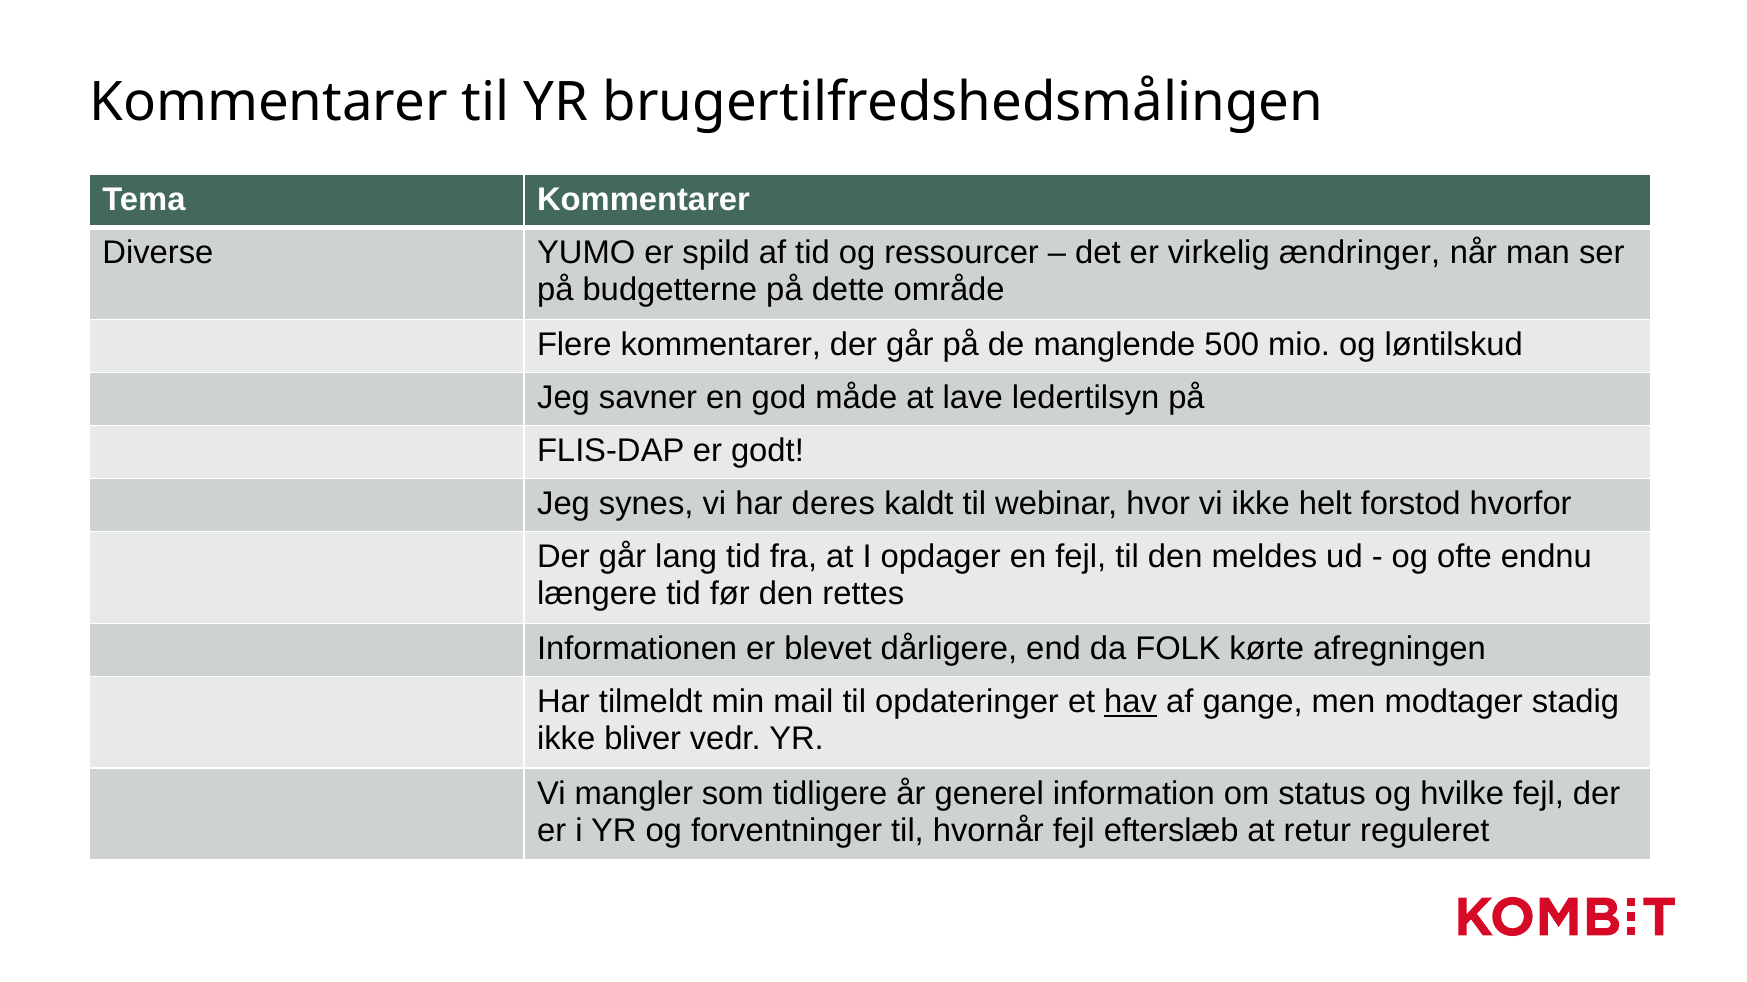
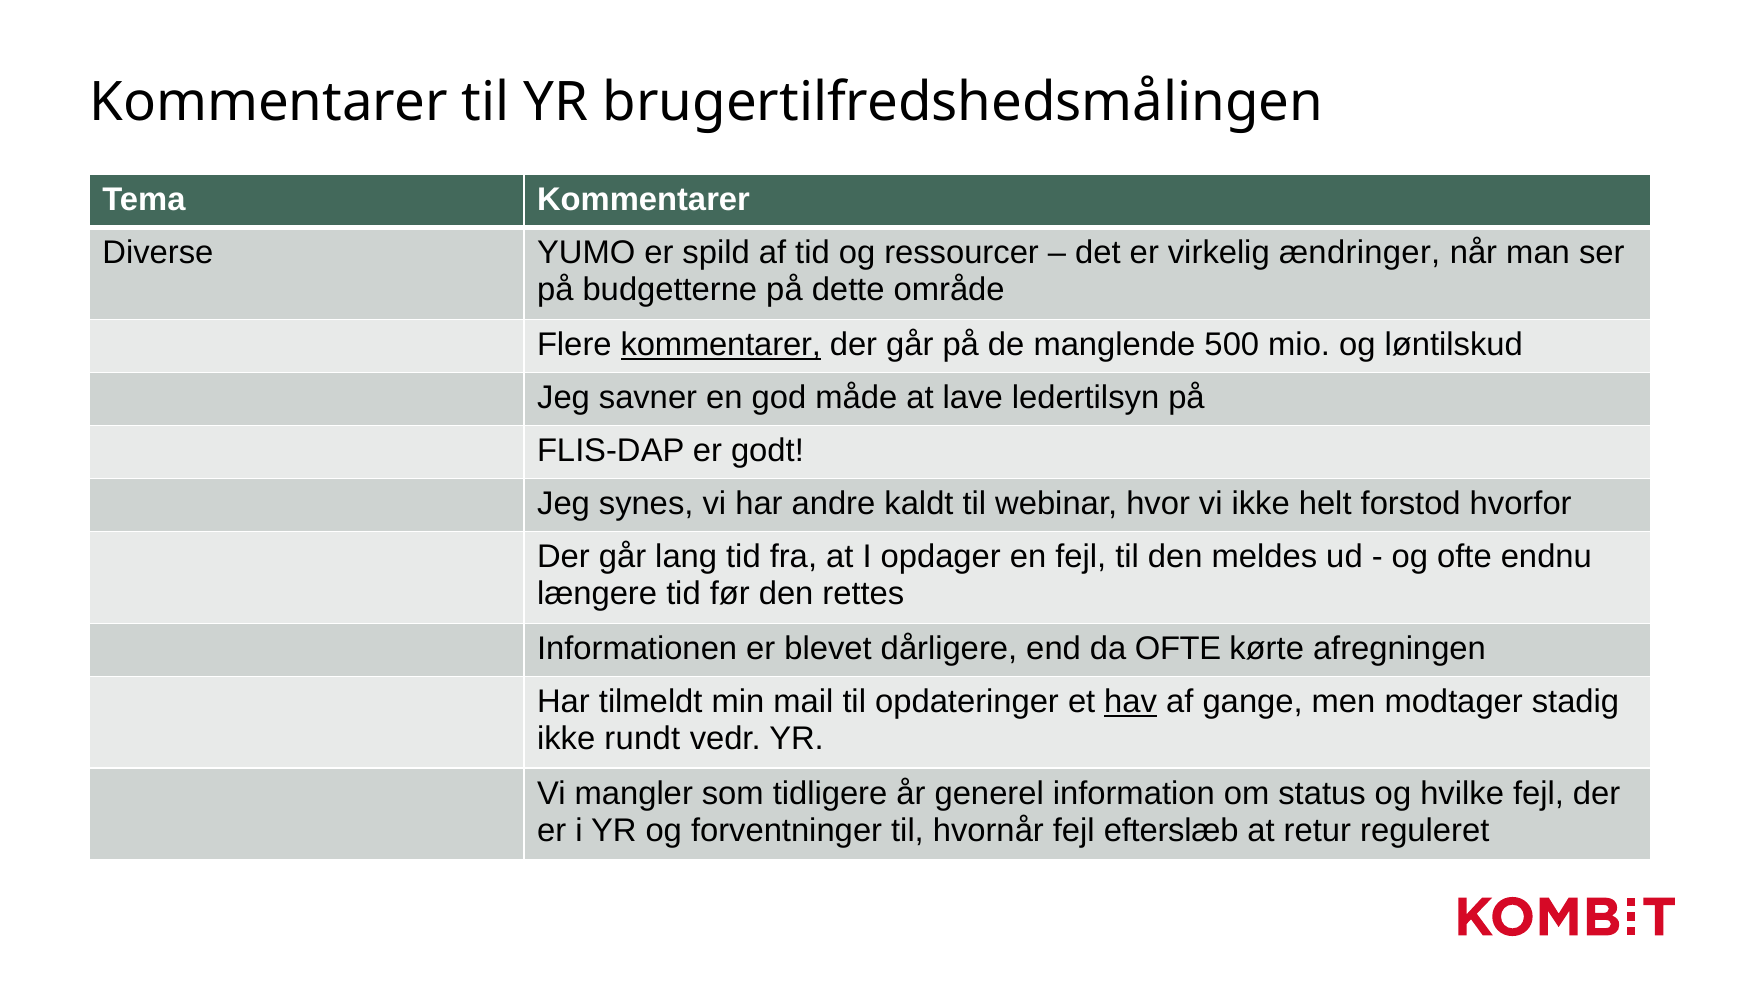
kommentarer underline: none -> present (721, 345)
deres: deres -> andre (833, 504)
da FOLK: FOLK -> OFTE (1178, 649)
bliver: bliver -> rundt (642, 739)
